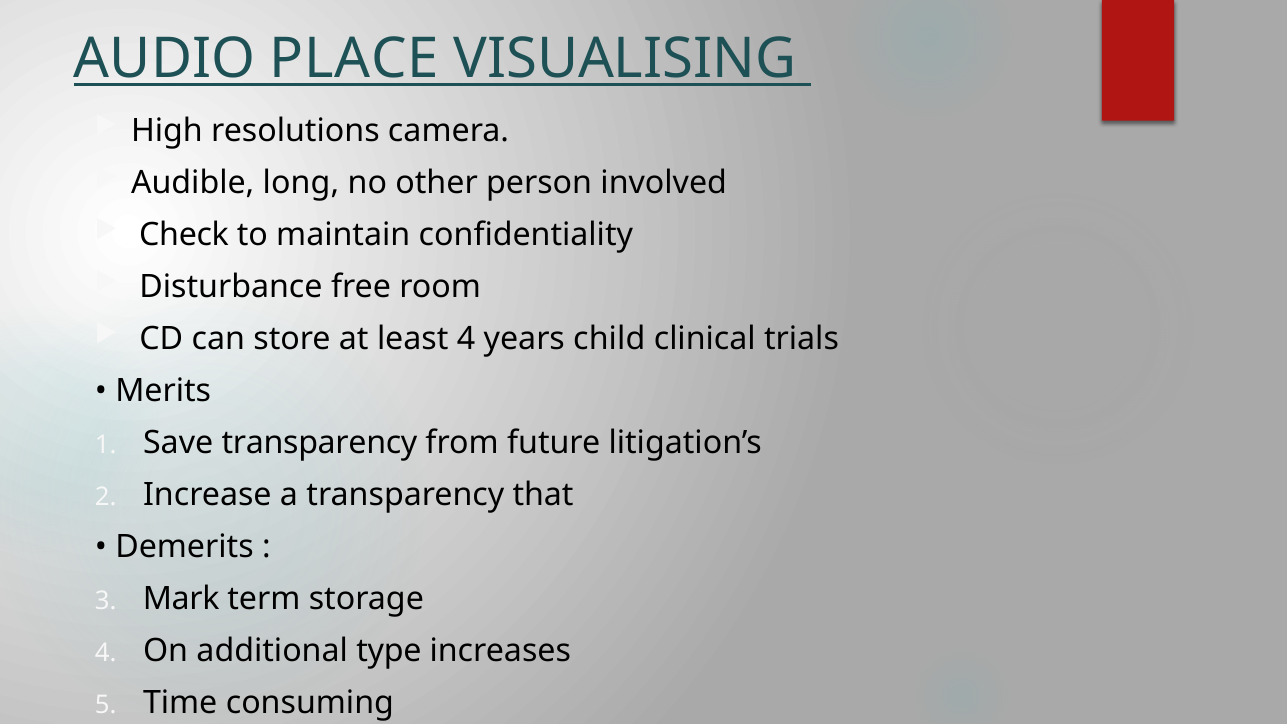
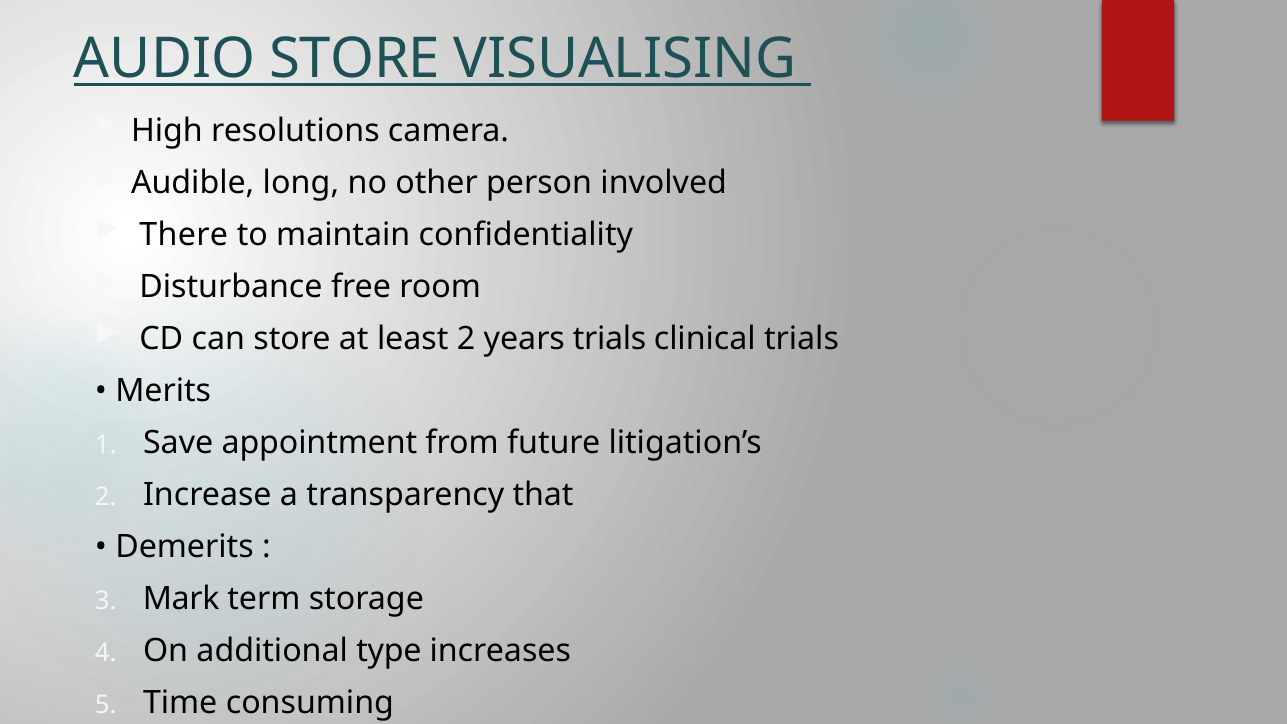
AUDIO PLACE: PLACE -> STORE (355, 59)
Check: Check -> There (184, 235)
least 4: 4 -> 2 (466, 339)
years child: child -> trials (609, 339)
Save transparency: transparency -> appointment (319, 443)
